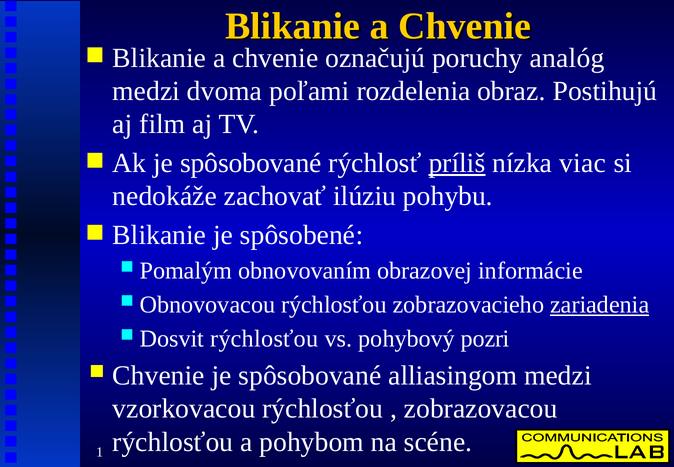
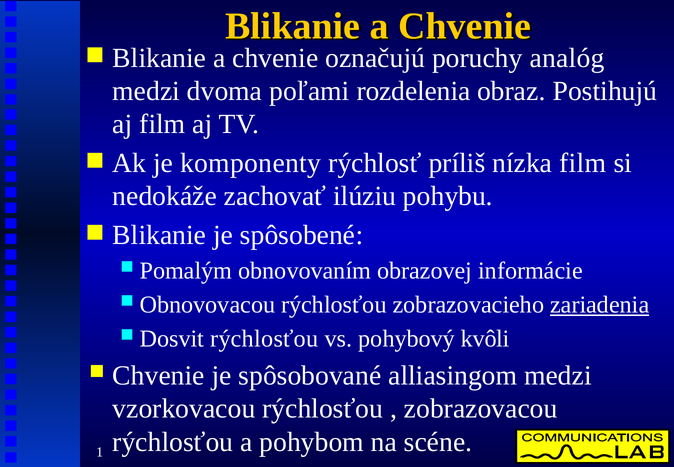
Ak je spôsobované: spôsobované -> komponenty (251, 163)
príliš underline: present -> none (457, 163)
nízka viac: viac -> film (583, 163)
pozri: pozri -> kvôli (485, 338)
